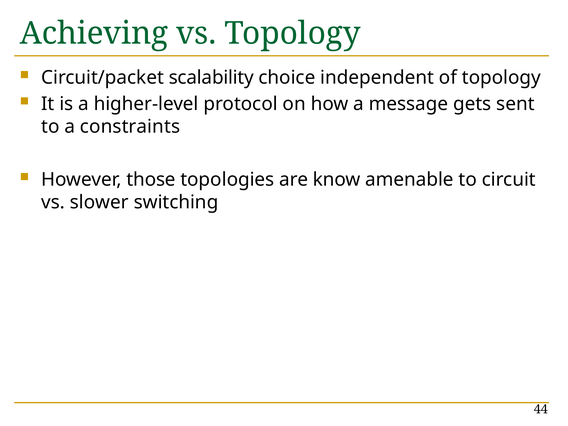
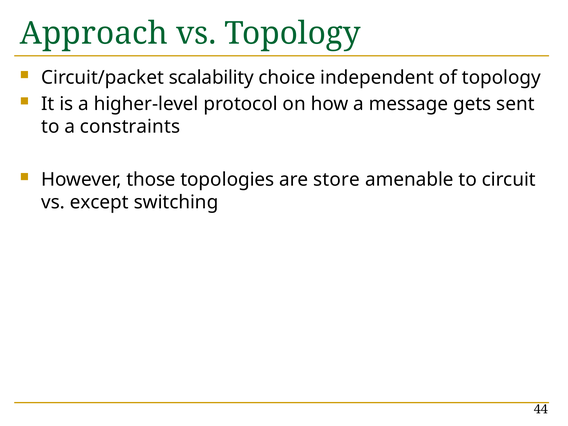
Achieving: Achieving -> Approach (94, 33)
know: know -> store (337, 180)
slower: slower -> except (99, 202)
